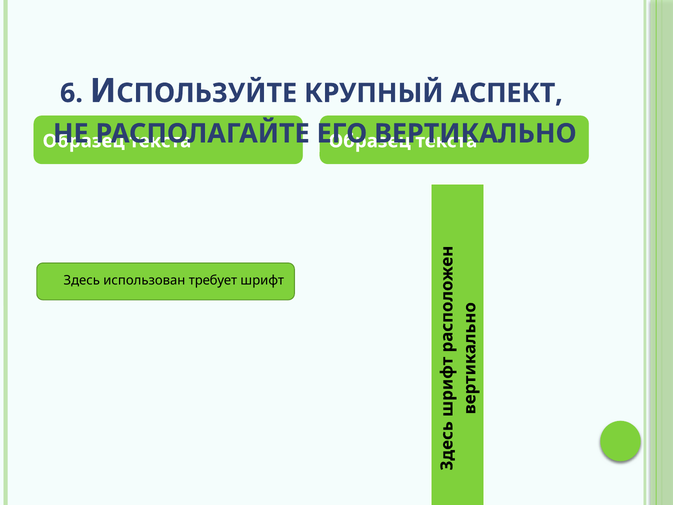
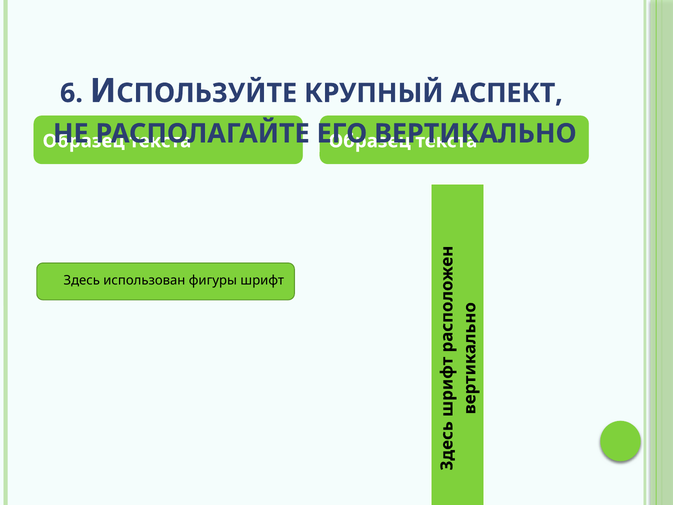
требует: требует -> фигуры (213, 280)
